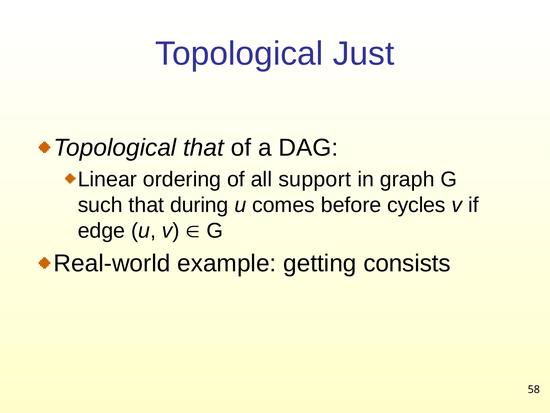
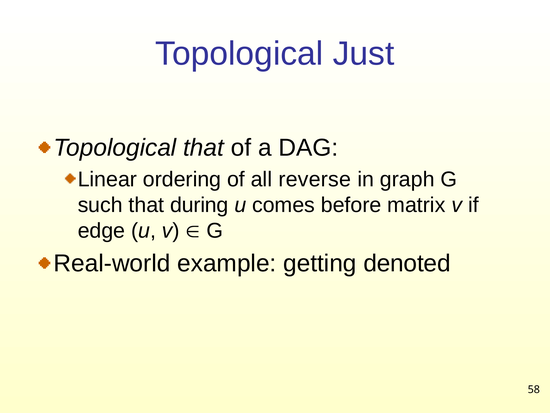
support: support -> reverse (315, 179)
cycles: cycles -> matrix (416, 205)
consists: consists -> denoted (407, 263)
